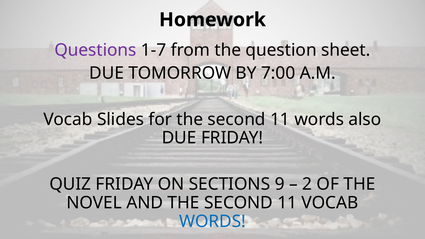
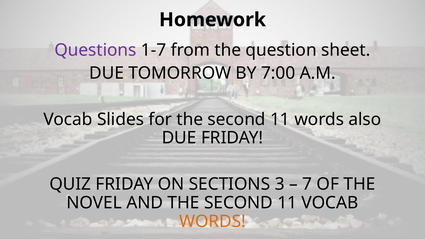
9: 9 -> 3 (280, 184)
2: 2 -> 7 (307, 184)
WORDS colour: blue -> orange (212, 221)
